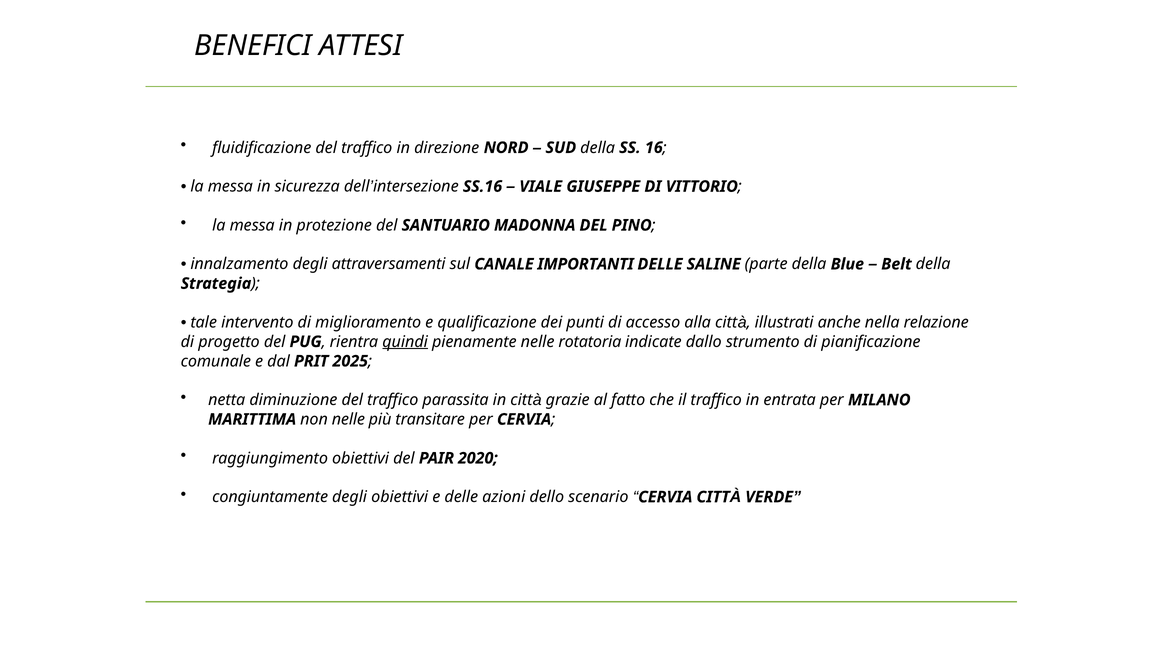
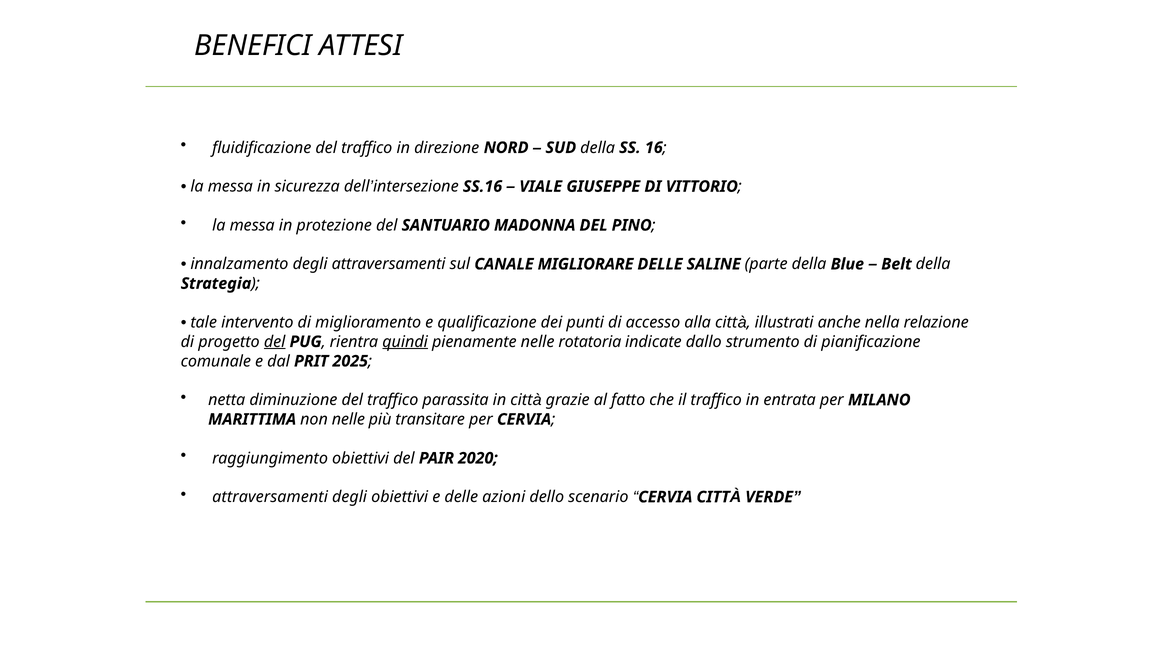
IMPORTANTI: IMPORTANTI -> MIGLIORARE (586, 264)
del underline: none -> present (275, 342)
congiuntamente: congiuntamente -> attraversamenti (270, 497)
